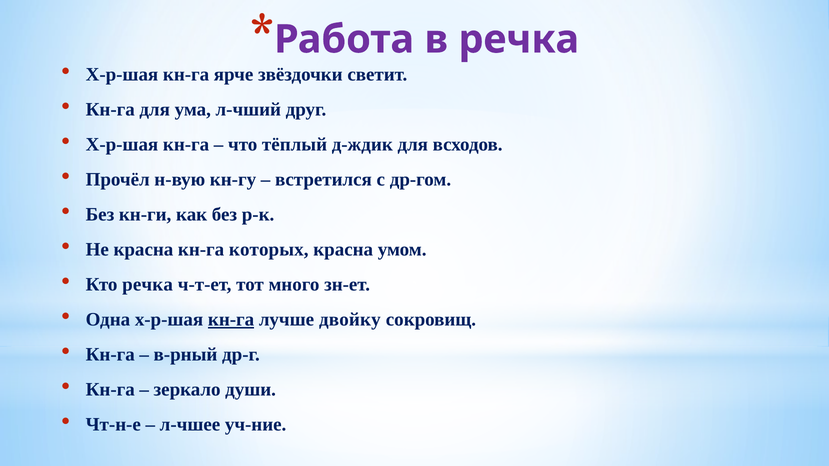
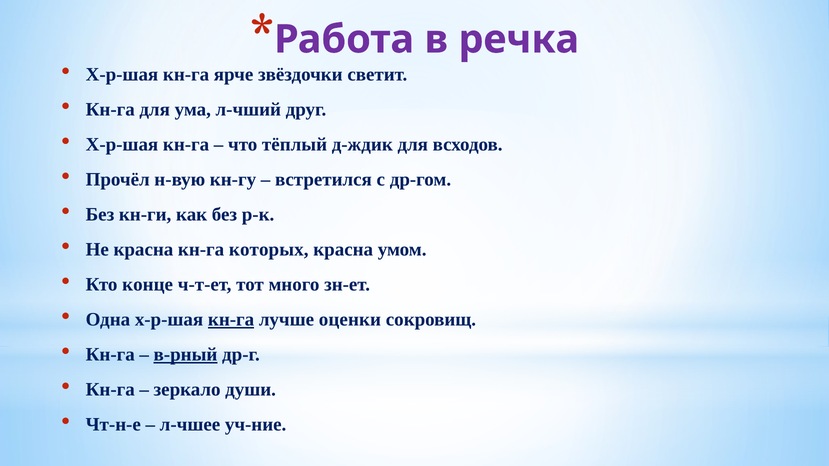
Кто речка: речка -> конце (148, 285)
двойку: двойку -> оценки (350, 320)
в-рный underline: none -> present (186, 355)
